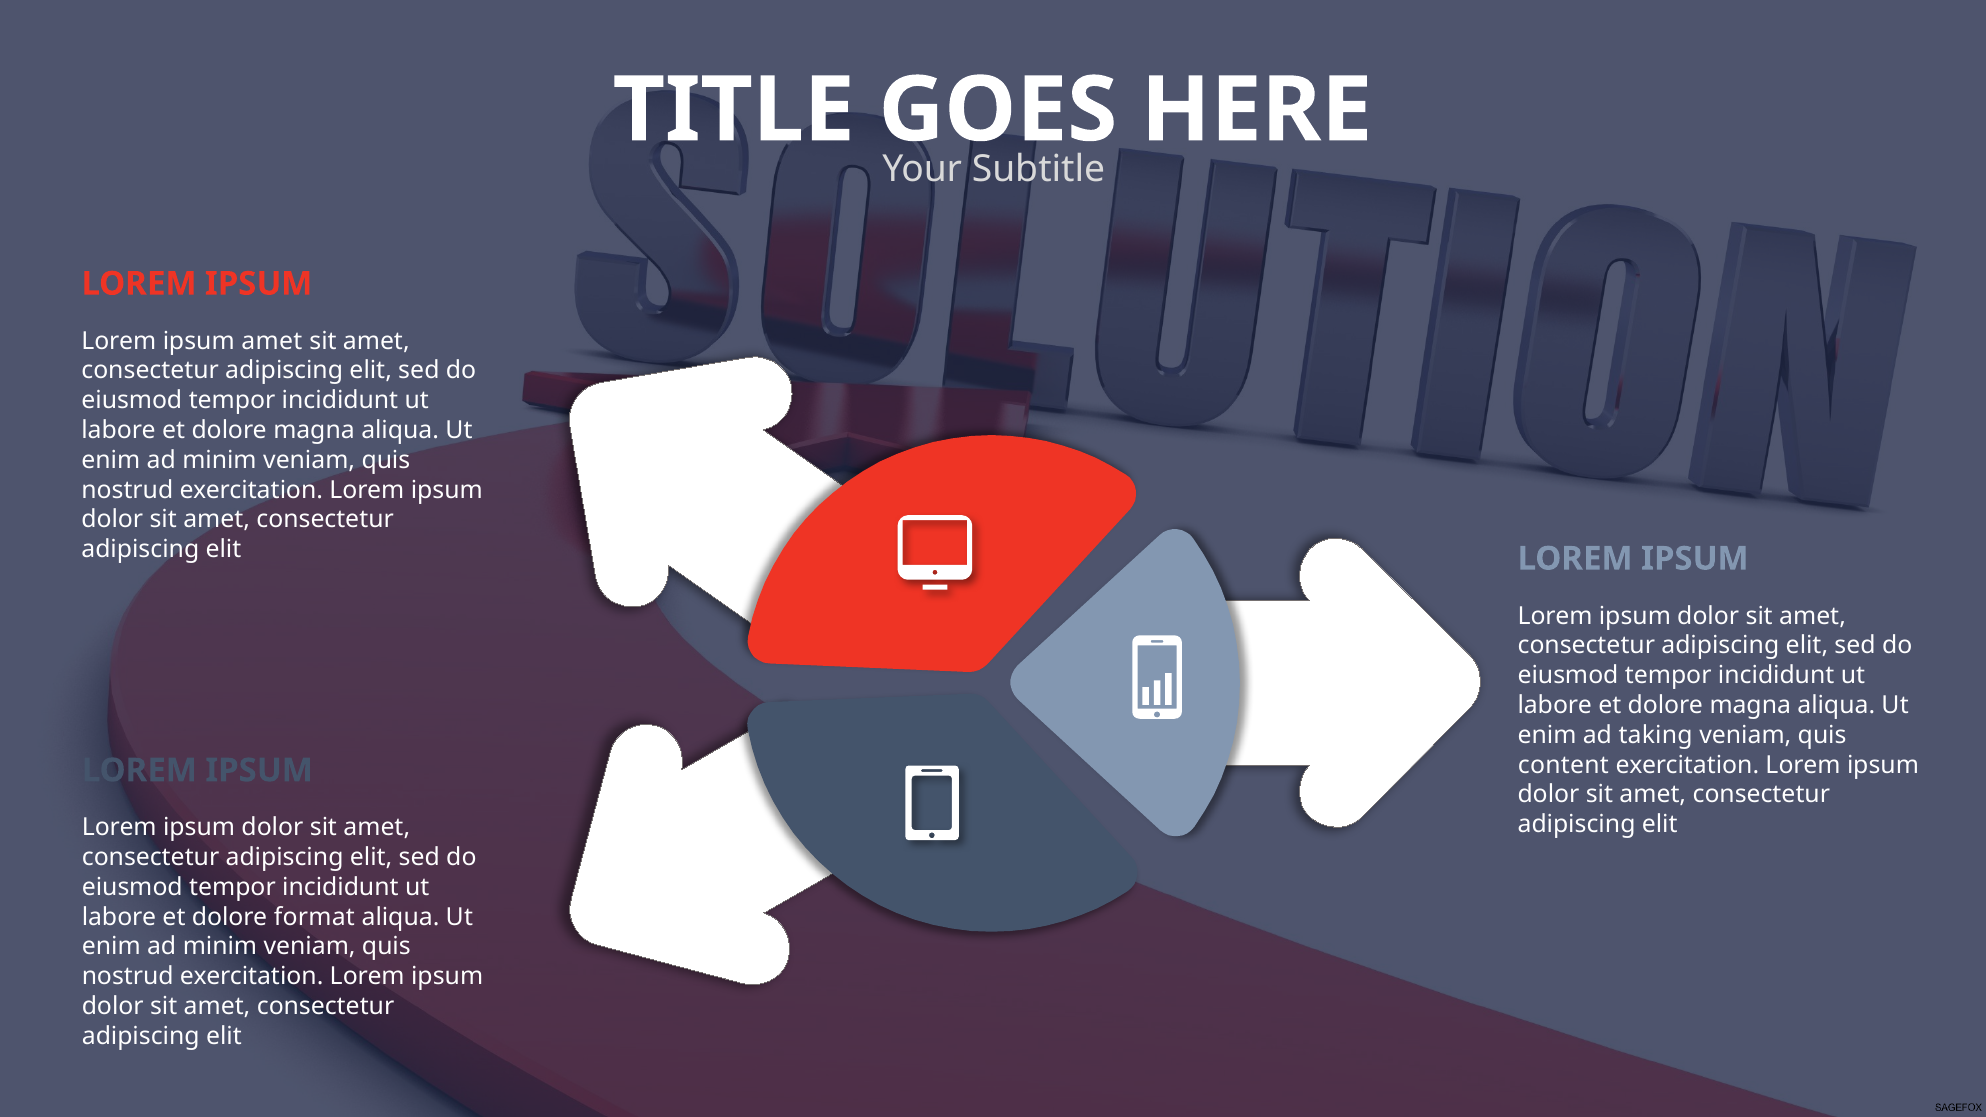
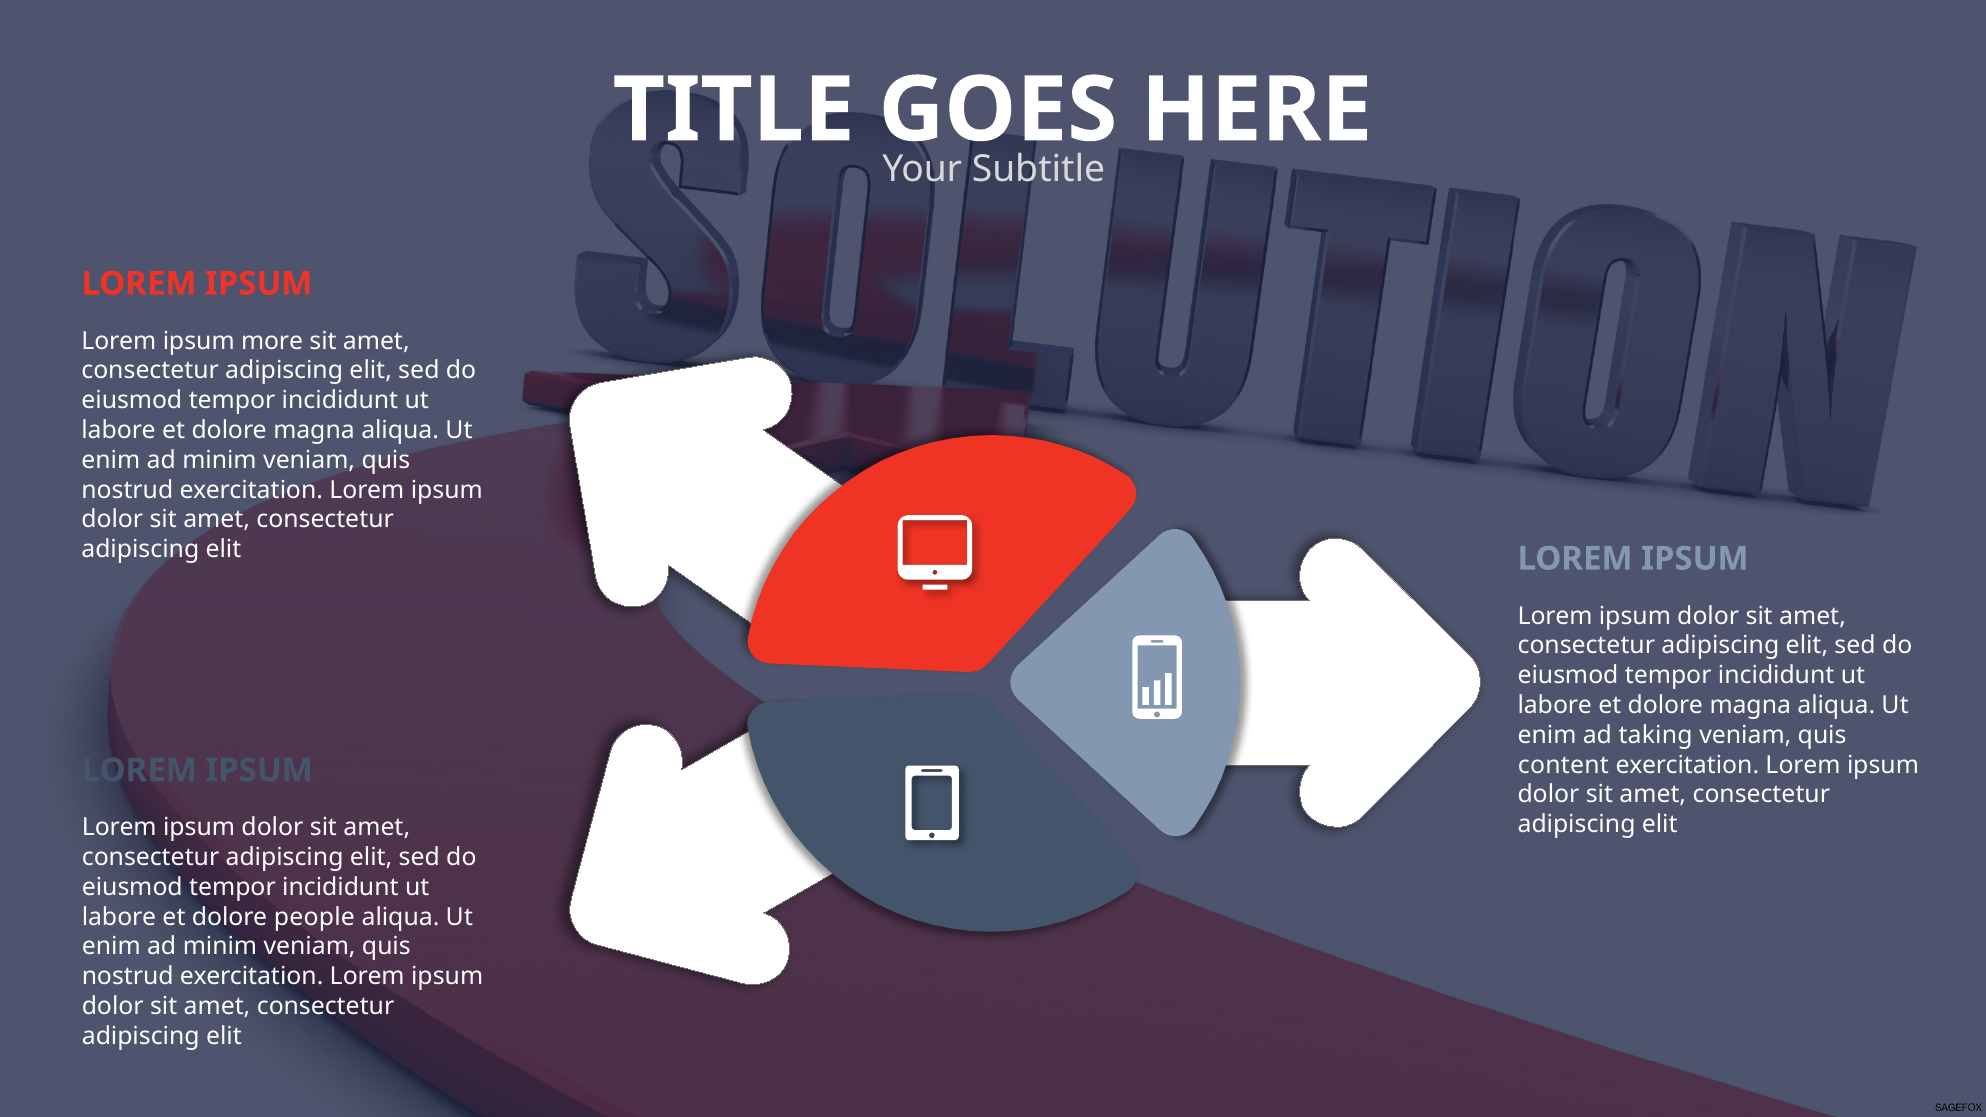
ipsum amet: amet -> more (272, 341)
format: format -> people (314, 917)
